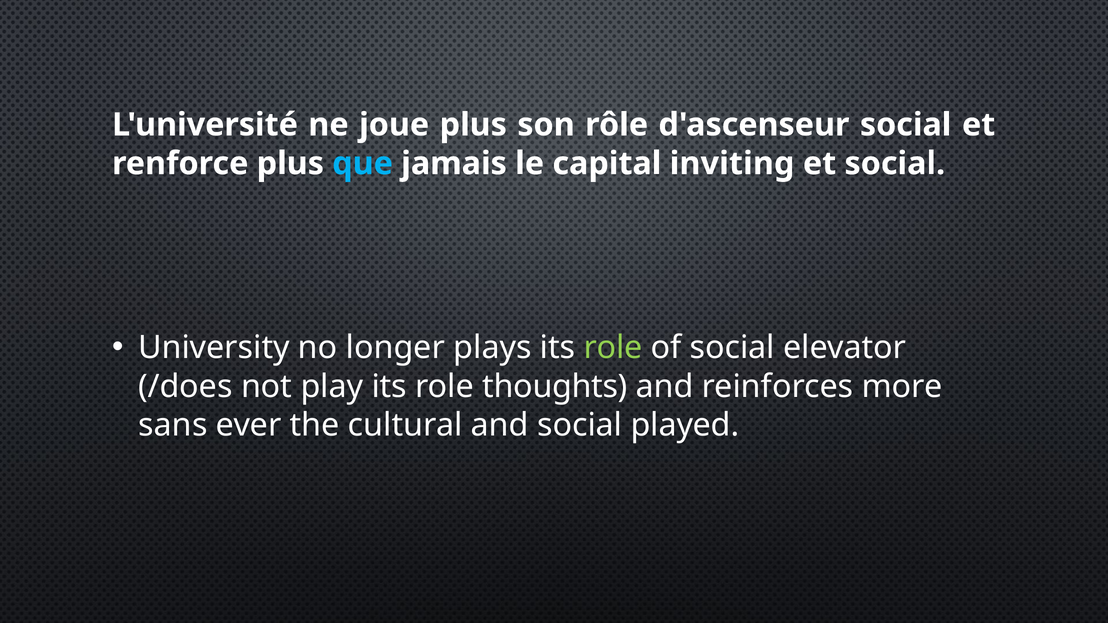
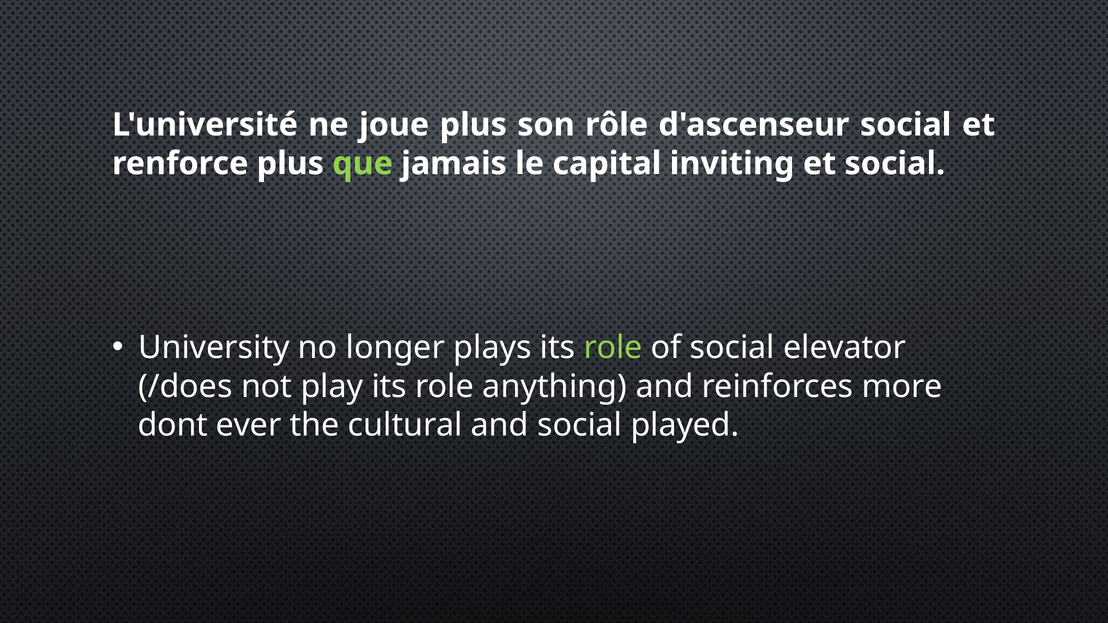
que colour: light blue -> light green (363, 164)
thoughts: thoughts -> anything (555, 387)
sans: sans -> dont (173, 425)
